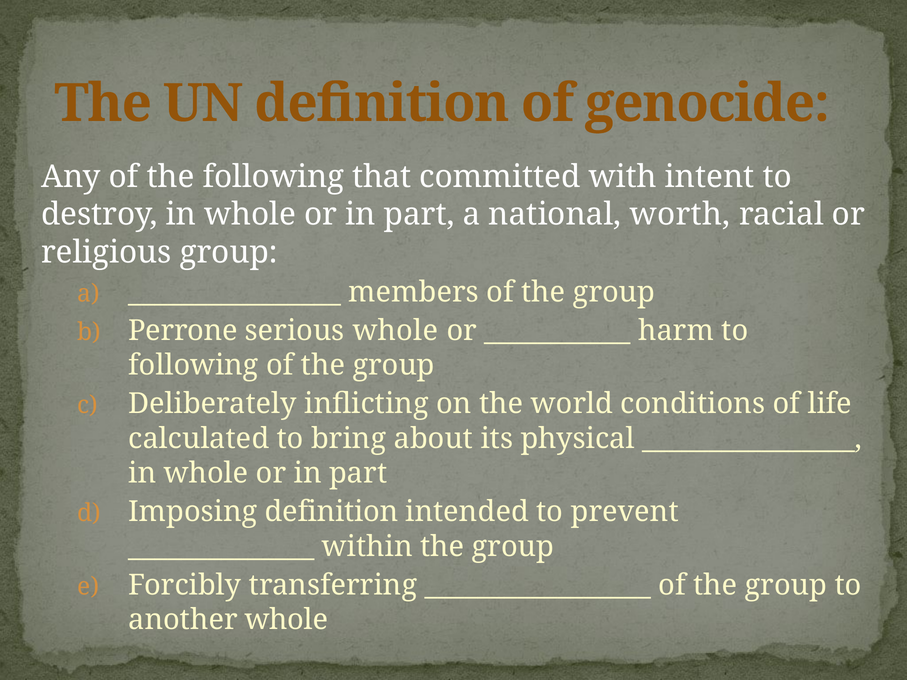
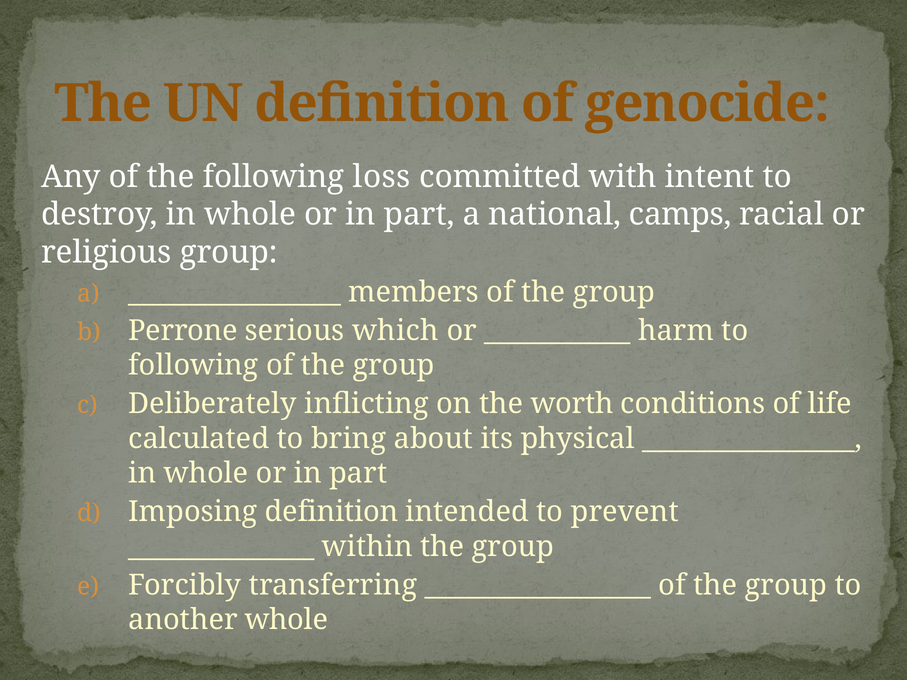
that: that -> loss (382, 177)
worth: worth -> camps (680, 214)
serious whole: whole -> which (395, 331)
world: world -> worth (572, 404)
